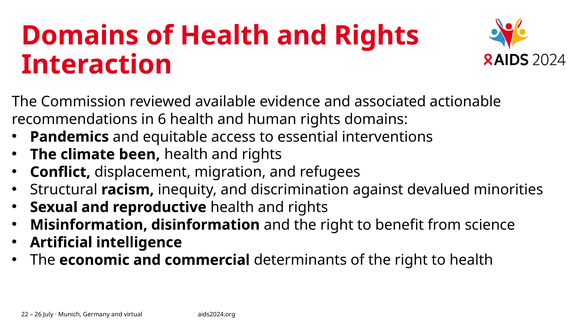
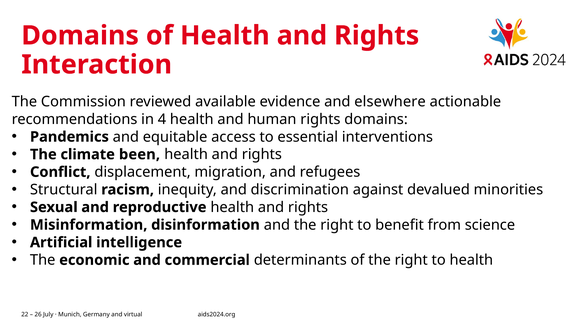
associated: associated -> elsewhere (390, 102)
6: 6 -> 4 (162, 119)
